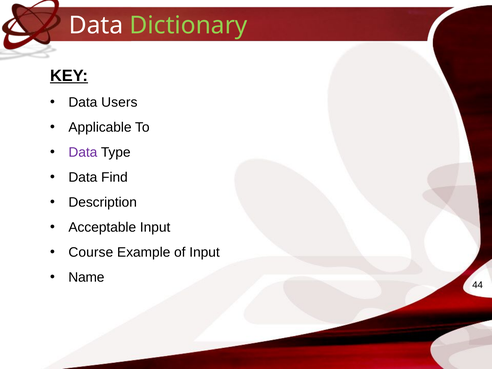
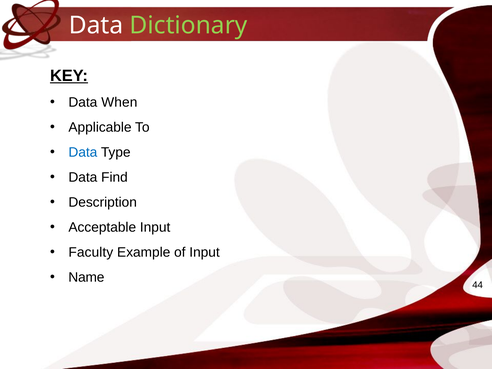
Users: Users -> When (119, 102)
Data colour: purple -> blue (83, 152)
Course: Course -> Faculty (91, 252)
